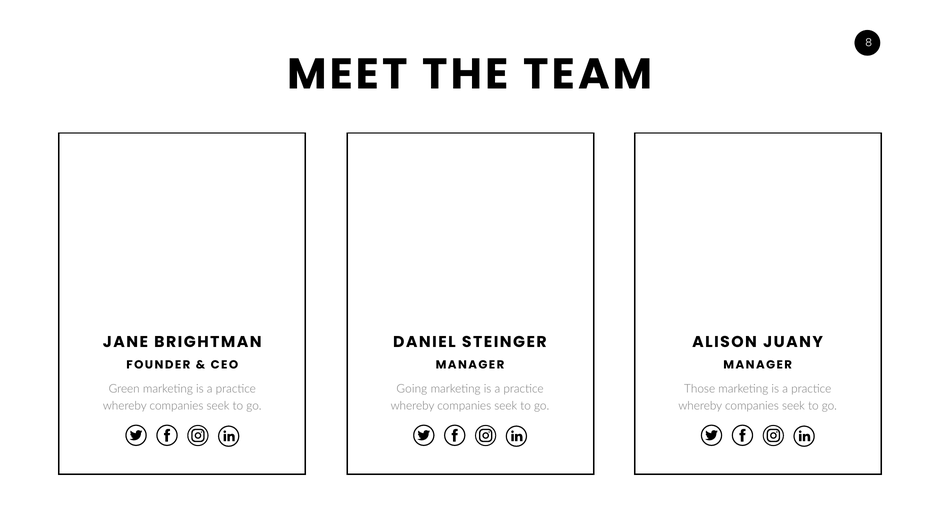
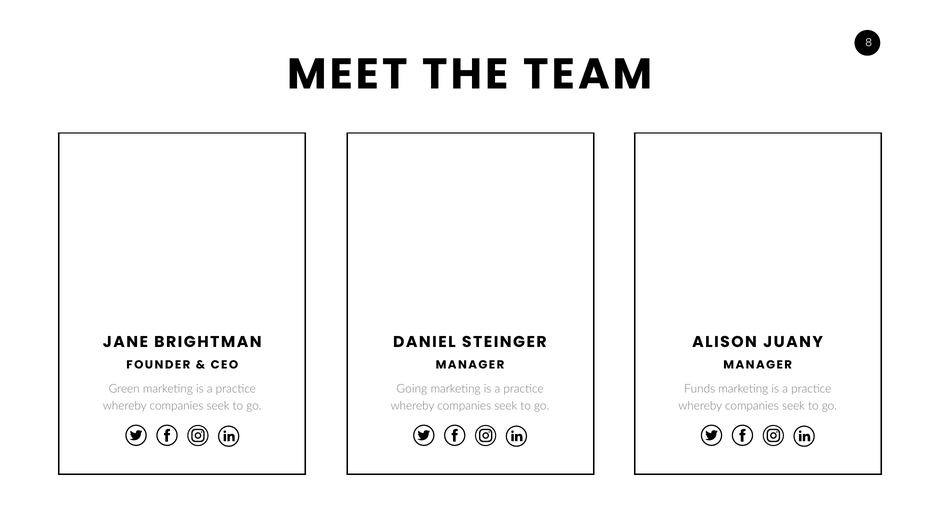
Those: Those -> Funds (700, 389)
